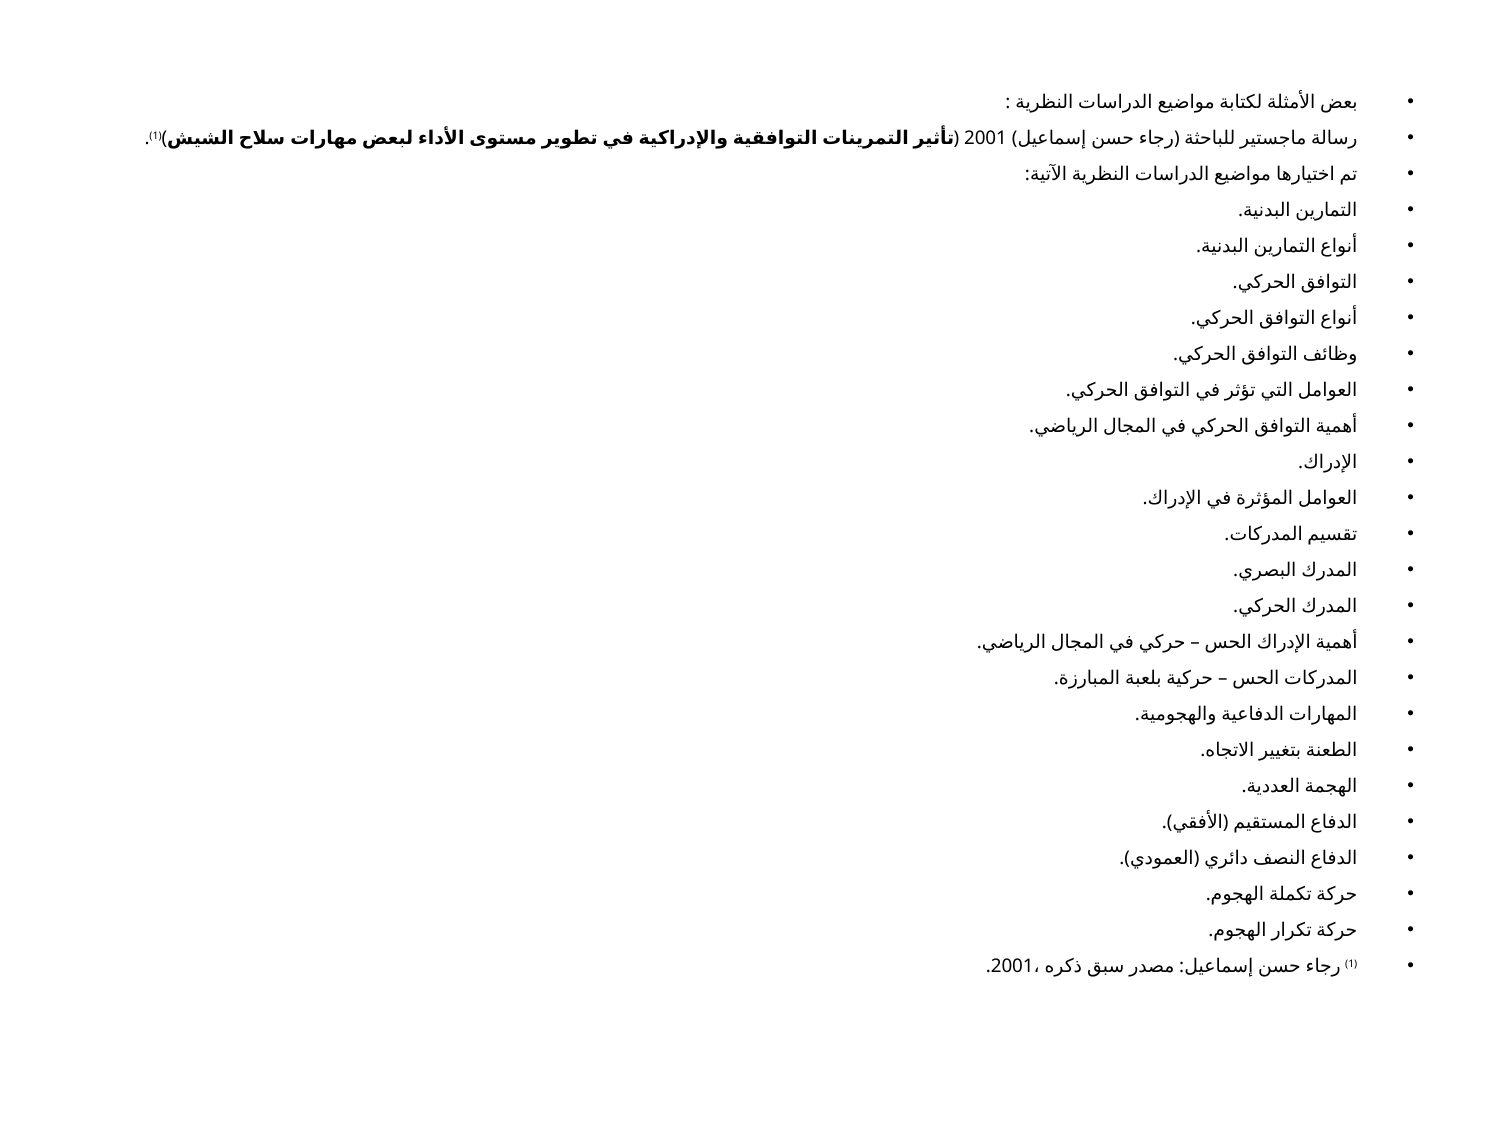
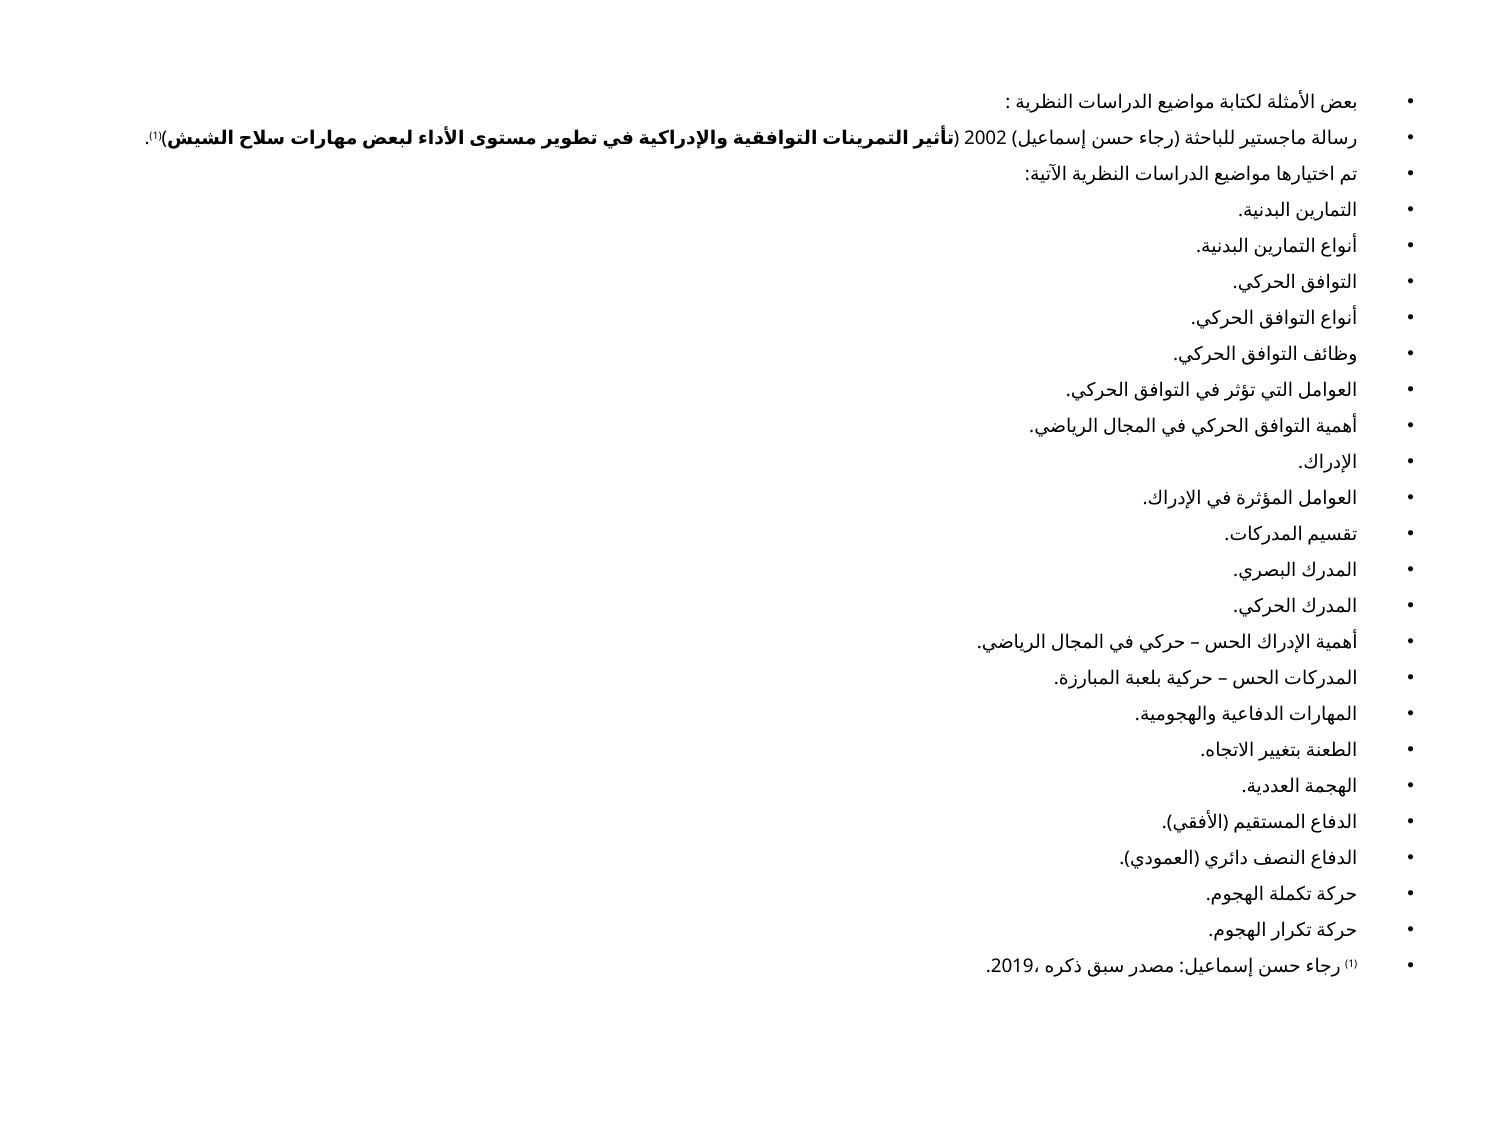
2001: 2001 -> 2002 (986, 138)
2001: 2001 -> 2019 (1012, 966)
